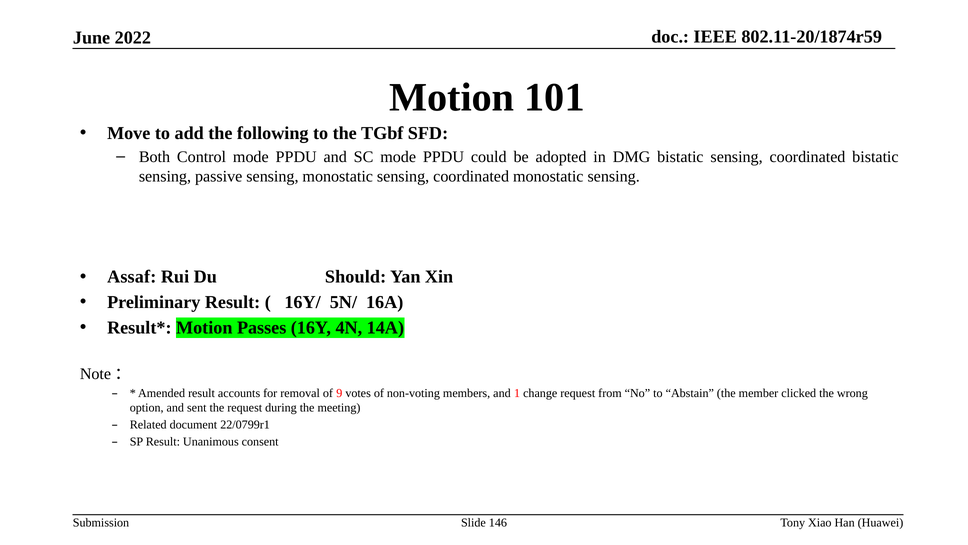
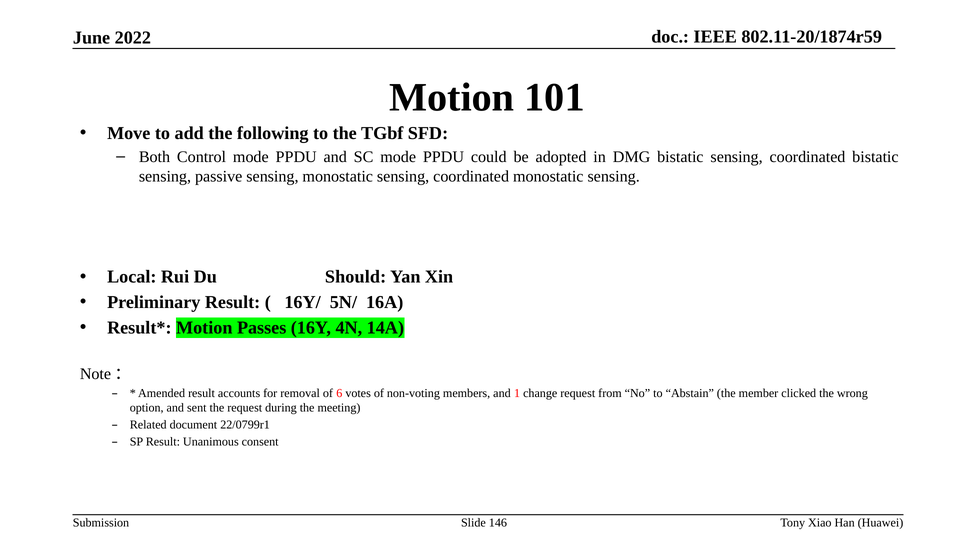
Assaf: Assaf -> Local (132, 277)
9: 9 -> 6 (339, 393)
